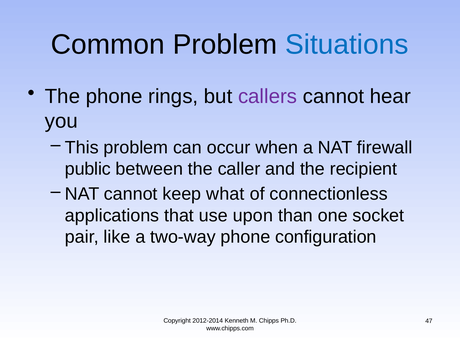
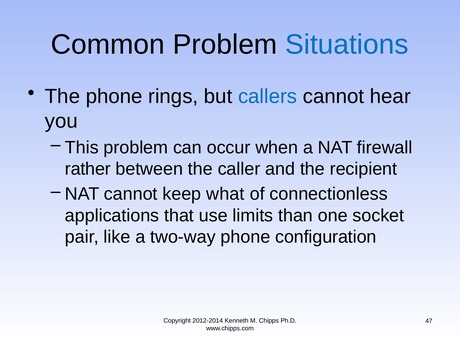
callers colour: purple -> blue (268, 96)
public: public -> rather (88, 169)
upon: upon -> limits (253, 215)
